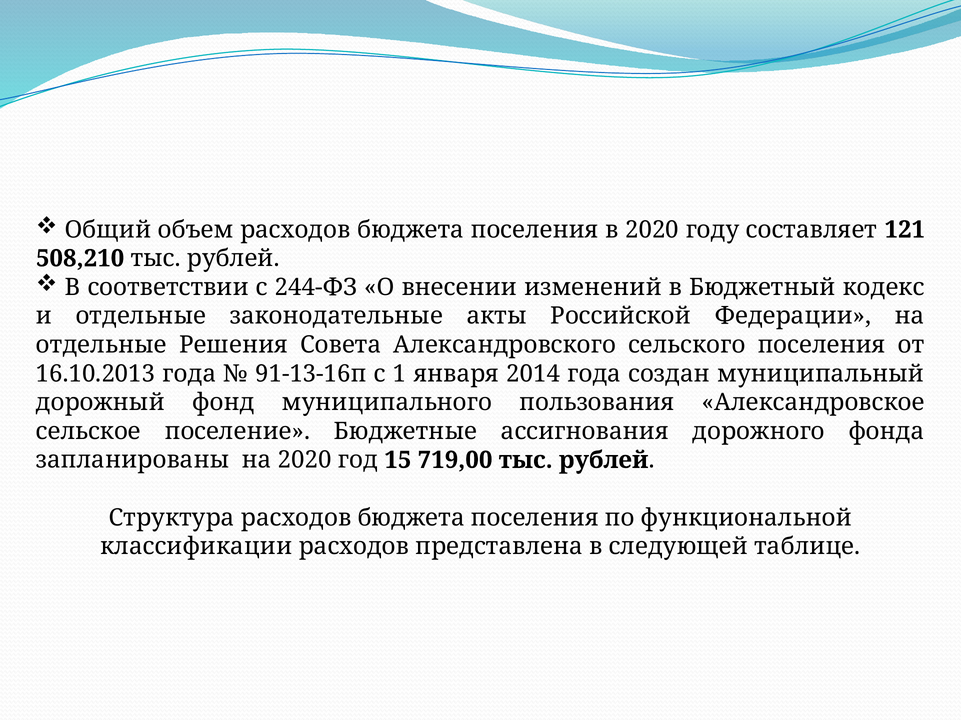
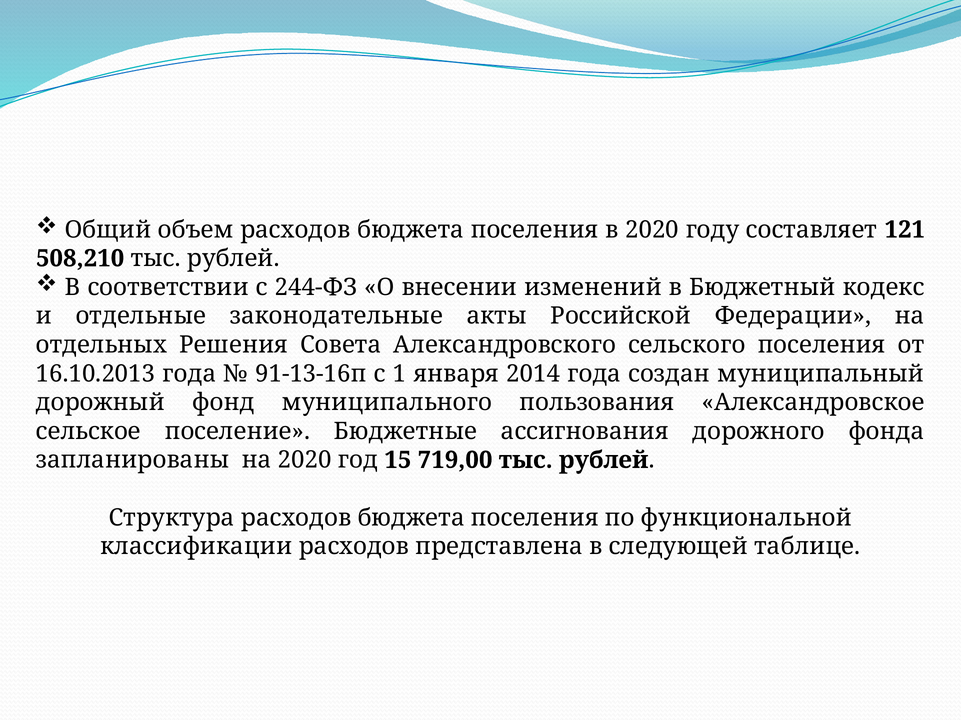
отдельные: отдельные -> отдельных (101, 345)
